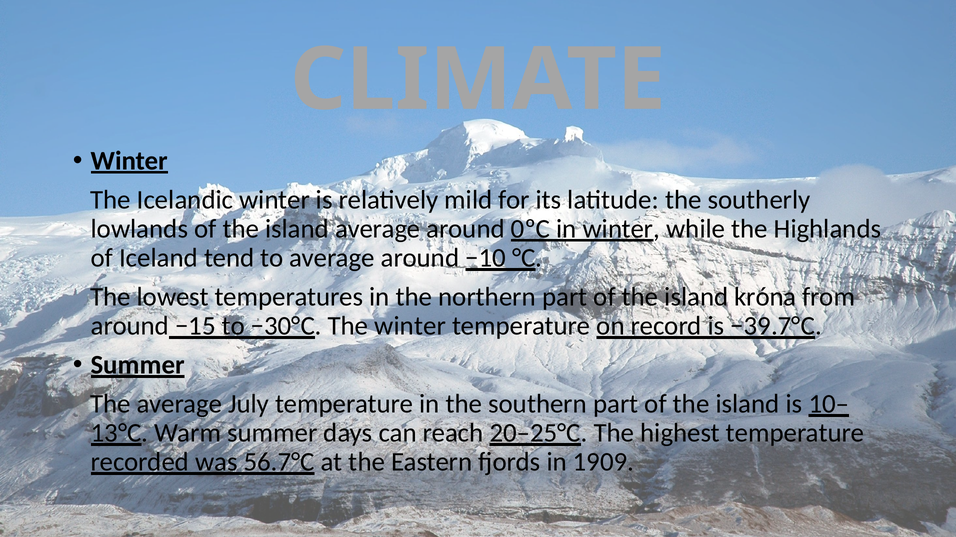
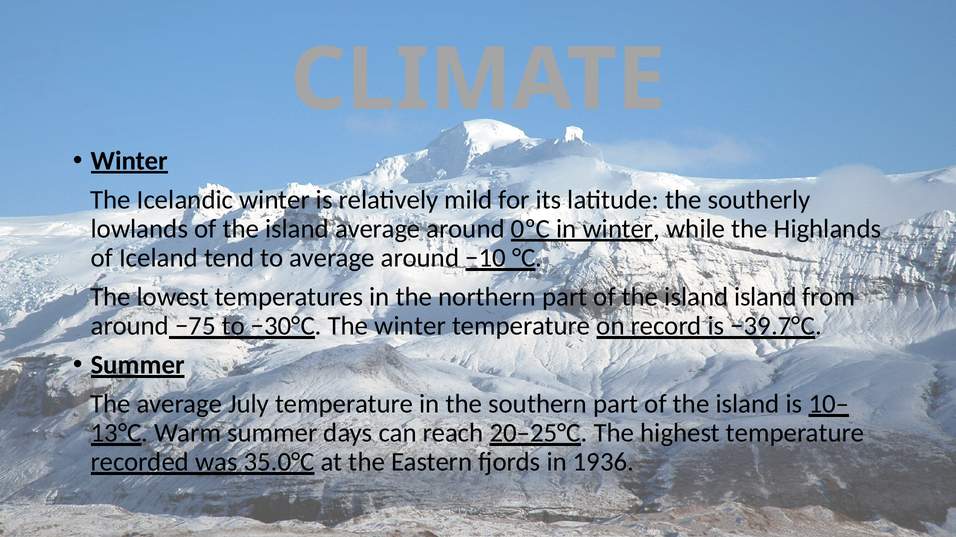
island króna: króna -> island (765, 297)
−15: −15 -> −75 (195, 326)
56.7°C: 56.7°C -> 35.0°C (279, 463)
1909: 1909 -> 1936 (604, 463)
